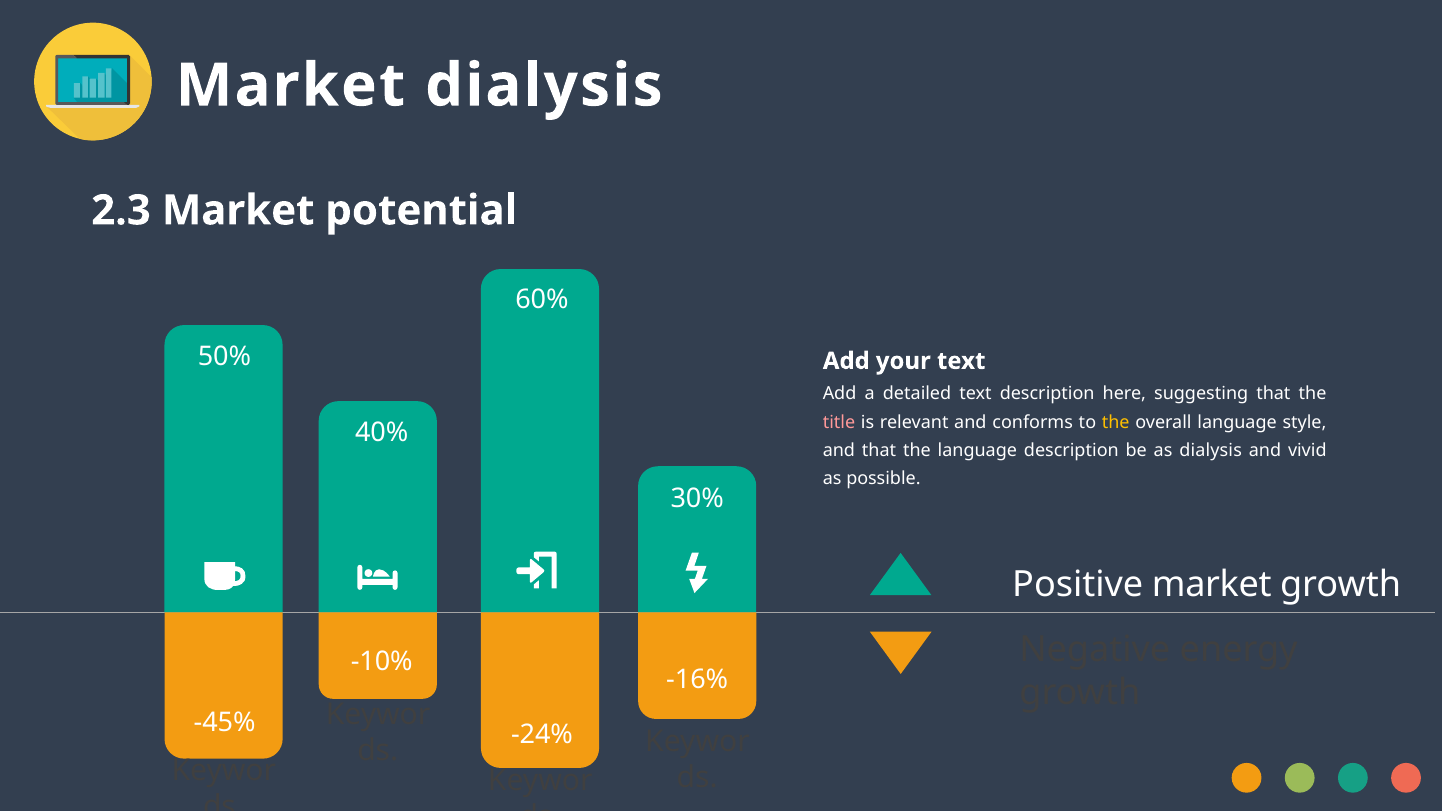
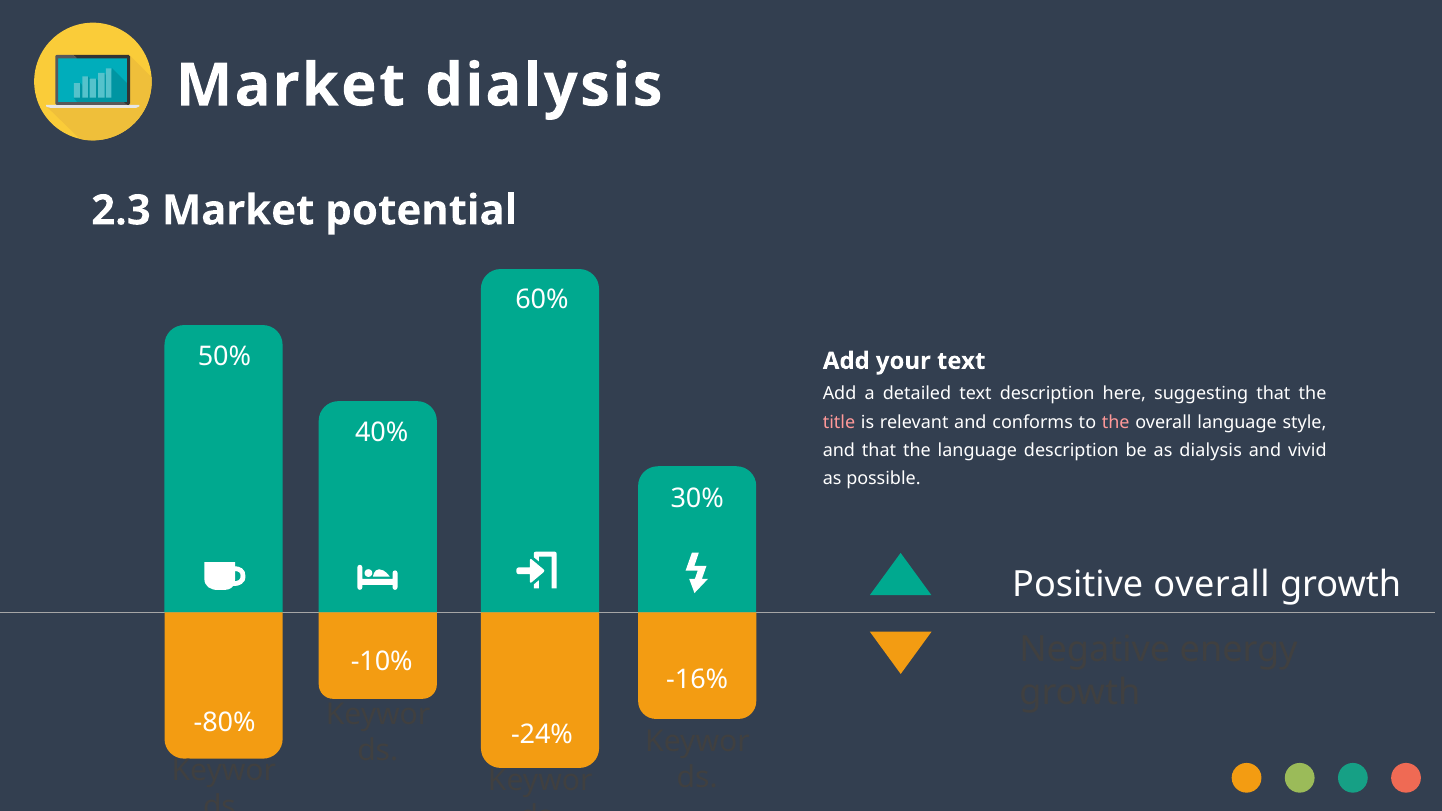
the colour: yellow -> pink (1116, 422)
Positive market: market -> overall (1211, 585)
-45%: -45% -> -80% (225, 723)
